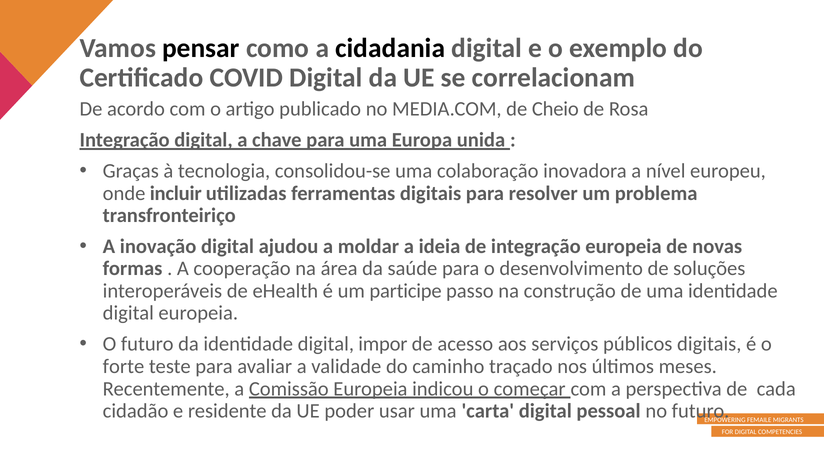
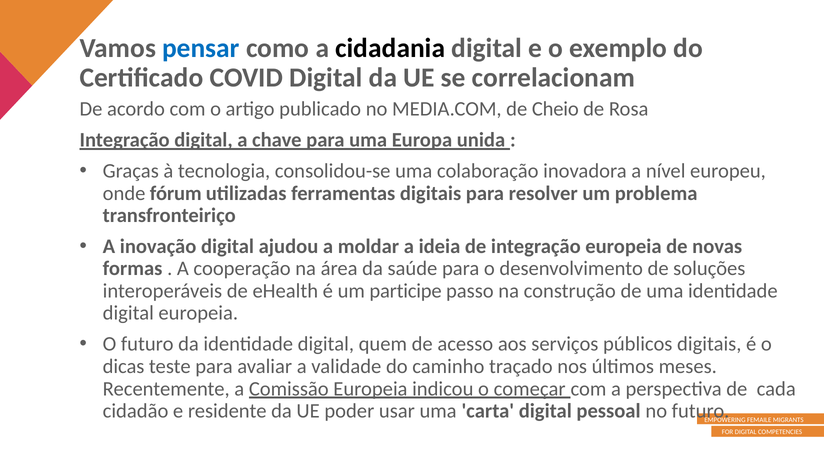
pensar colour: black -> blue (201, 48)
incluir: incluir -> fórum (176, 193)
impor: impor -> quem (383, 344)
forte: forte -> dicas (124, 366)
